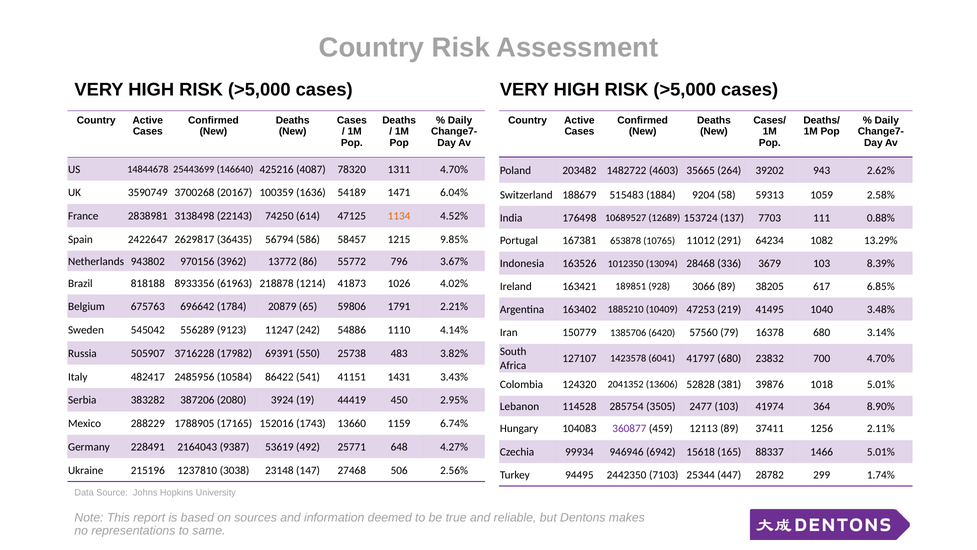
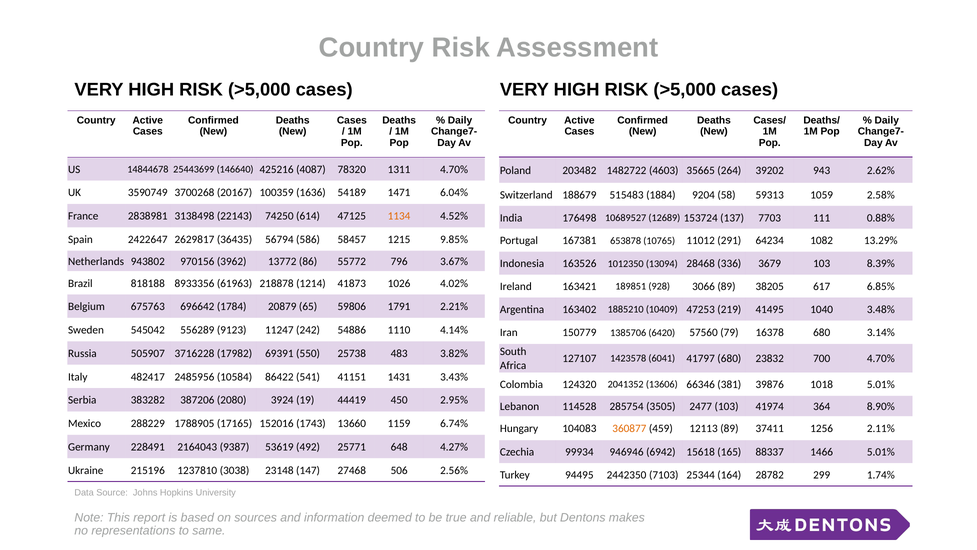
52828: 52828 -> 66346 (701, 384)
360877 colour: purple -> orange (629, 428)
447: 447 -> 164 (729, 475)
